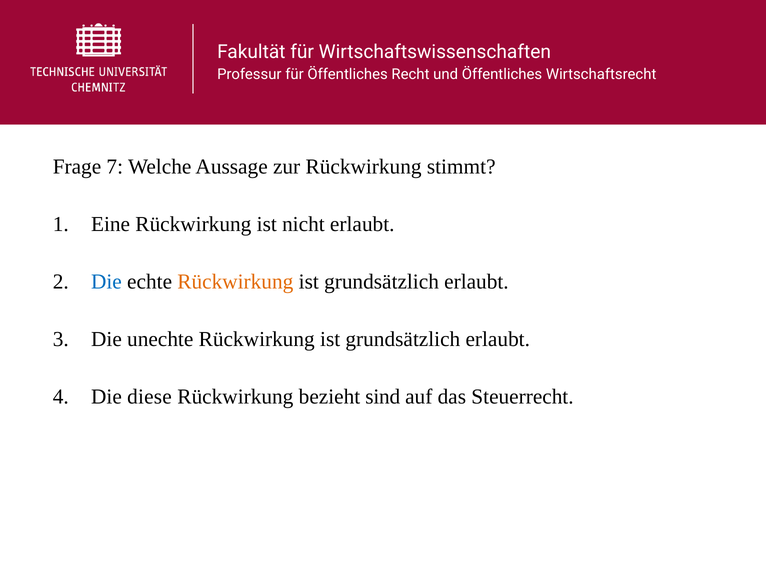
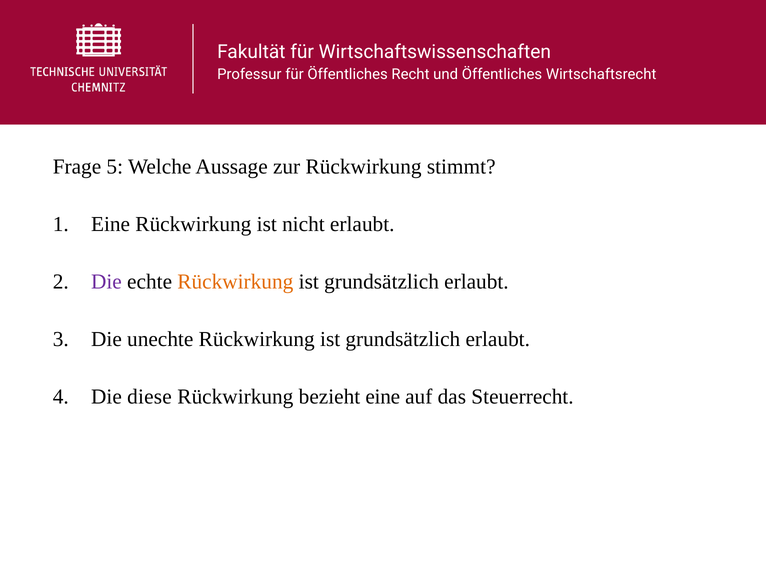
7: 7 -> 5 (115, 167)
Die colour: blue -> purple (106, 281)
bezieht sind: sind -> eine (383, 396)
